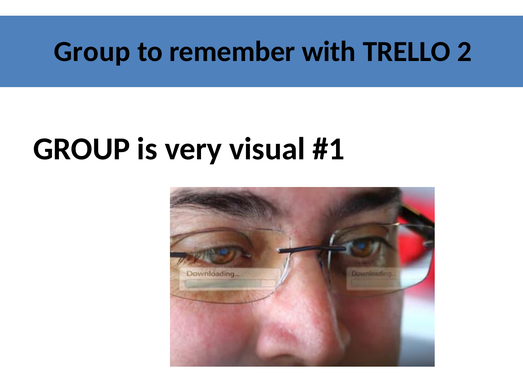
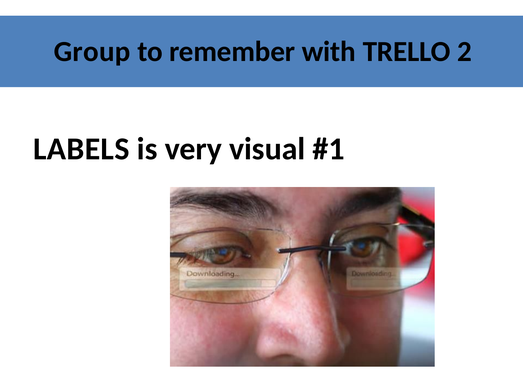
GROUP: GROUP -> LABELS (81, 149)
